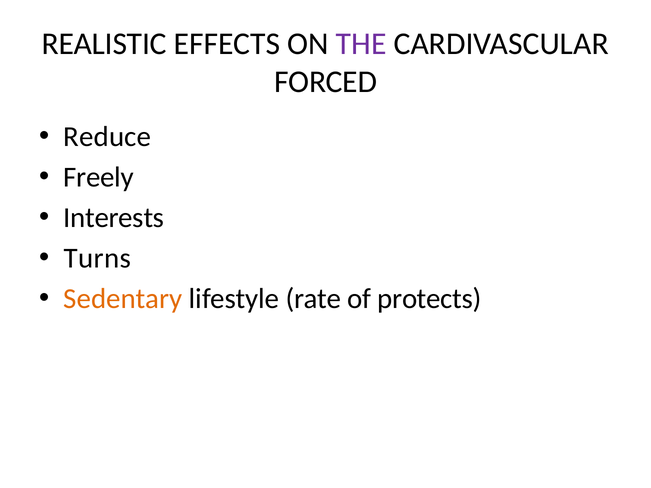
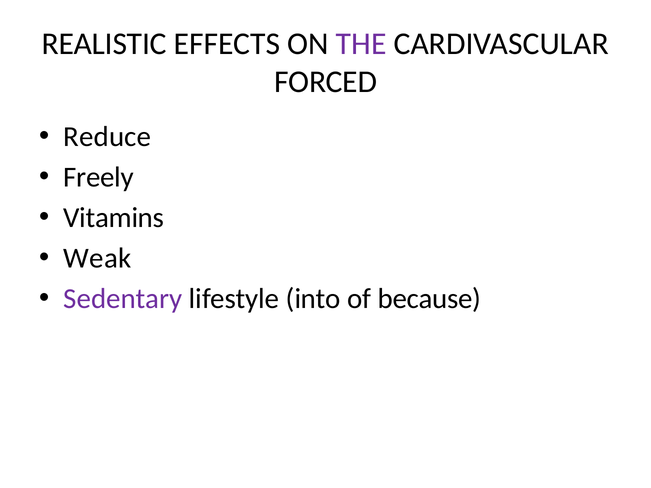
Interests: Interests -> Vitamins (114, 218)
Turns: Turns -> Weak (97, 258)
Sedentary colour: orange -> purple (123, 299)
rate: rate -> into (313, 299)
protects: protects -> because (429, 299)
